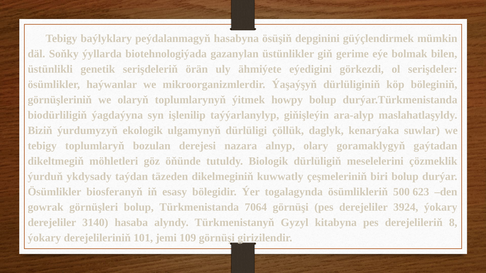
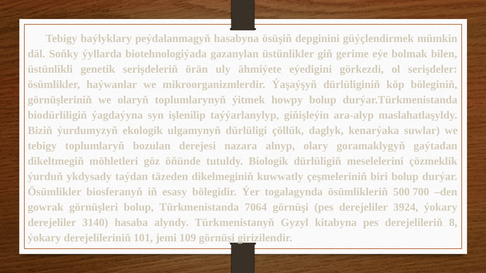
623: 623 -> 700 (421, 192)
